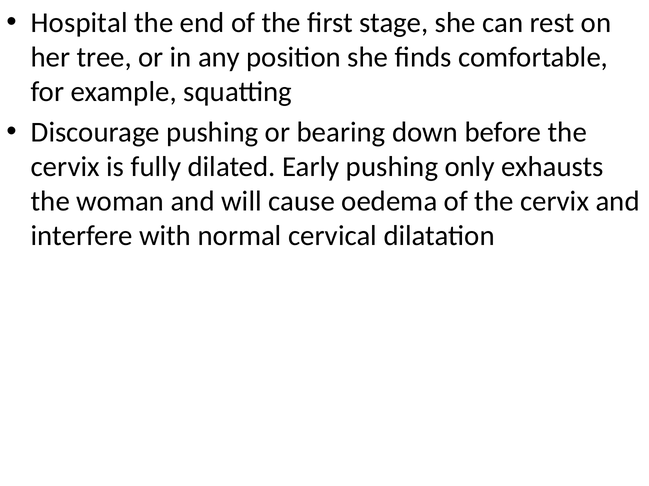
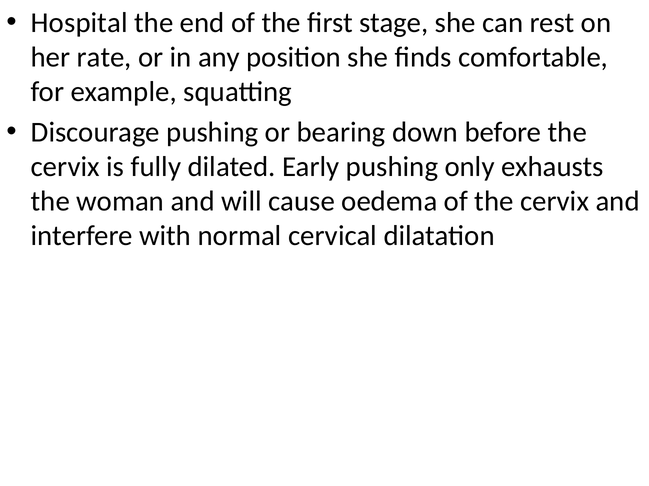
tree: tree -> rate (104, 57)
